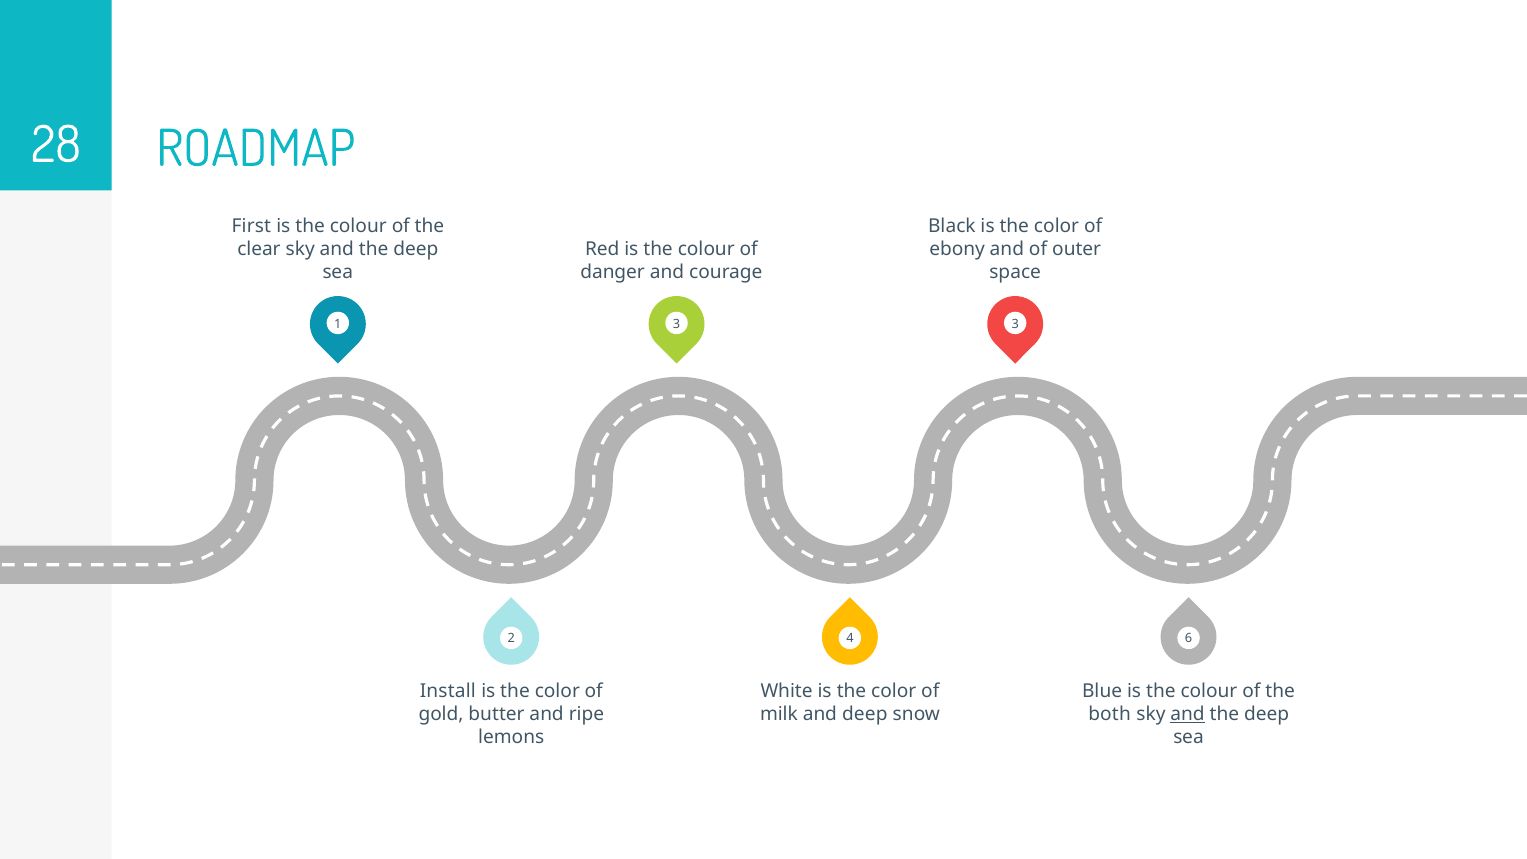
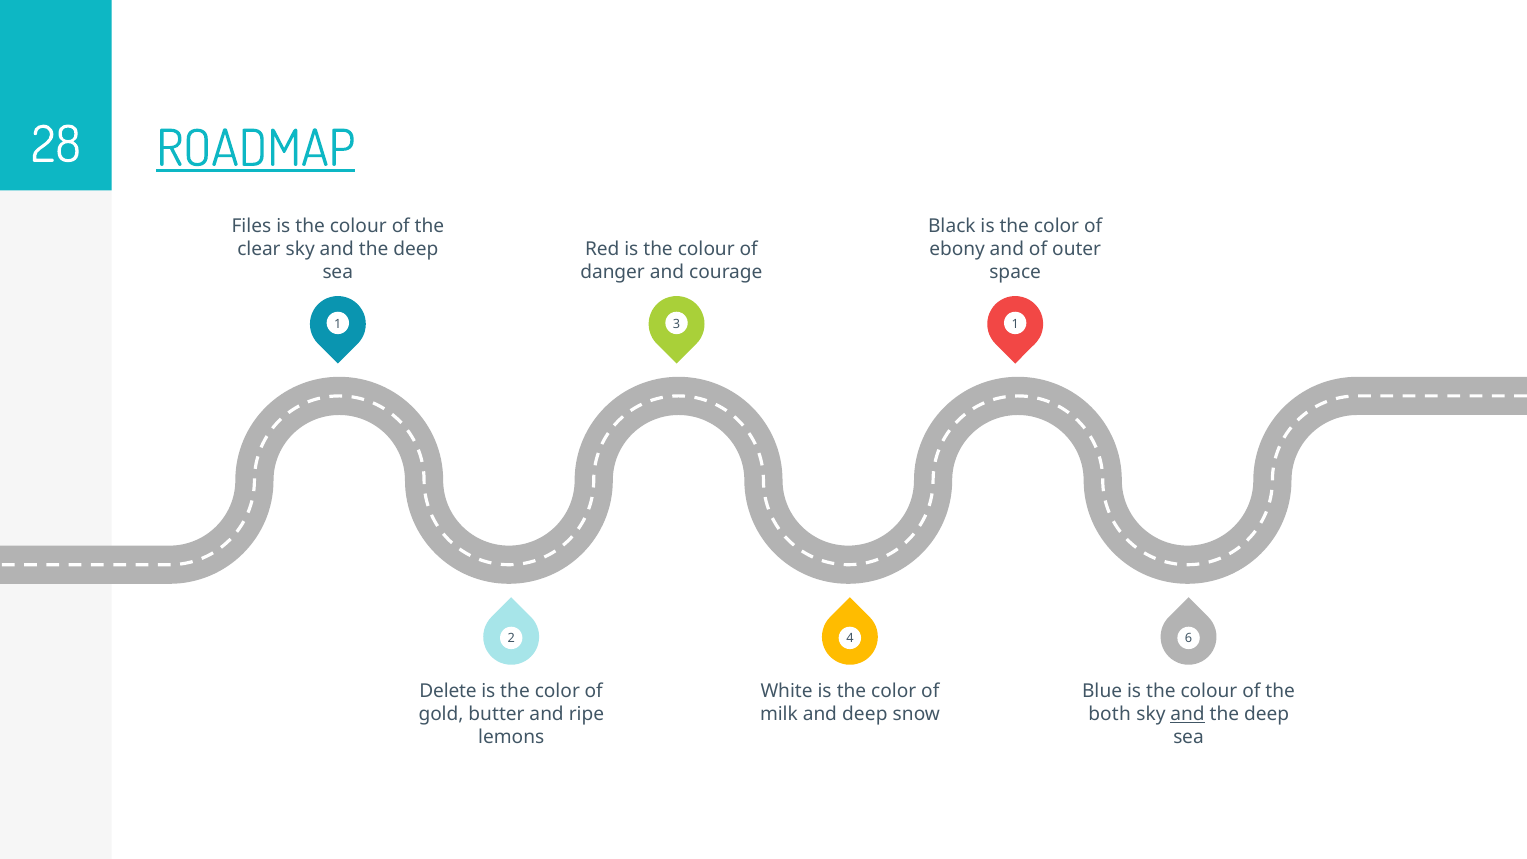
ROADMAP underline: none -> present (256, 149)
First: First -> Files (251, 226)
3 3: 3 -> 1 (1015, 324)
Install: Install -> Delete (448, 691)
